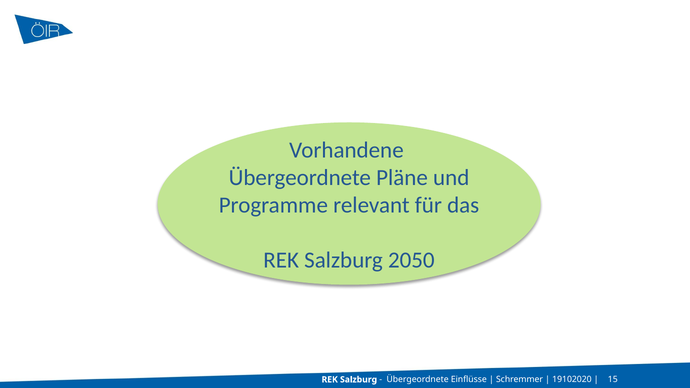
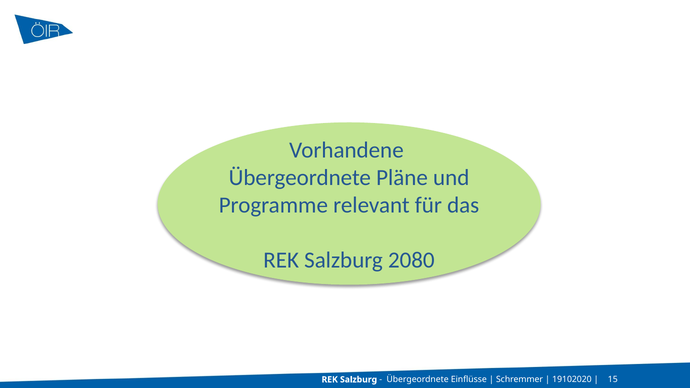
2050: 2050 -> 2080 (411, 260)
